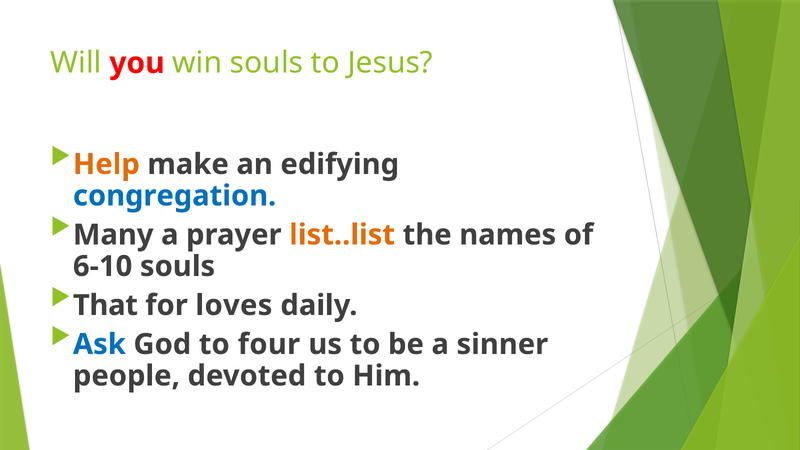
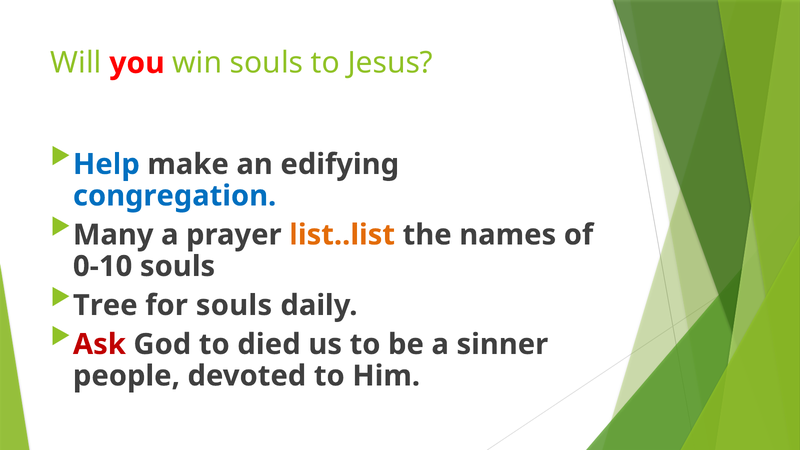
Help colour: orange -> blue (106, 164)
6-10: 6-10 -> 0-10 (103, 266)
That: That -> Tree (105, 305)
for loves: loves -> souls (234, 305)
Ask colour: blue -> red (99, 344)
four: four -> died (269, 344)
